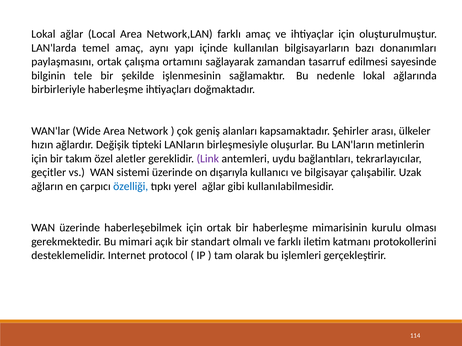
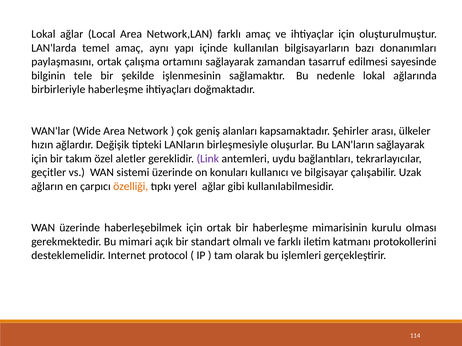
LAN'ların metinlerin: metinlerin -> sağlayarak (401, 145)
dışarıyla: dışarıyla -> konuları (229, 173)
özelliği colour: blue -> orange (131, 187)
